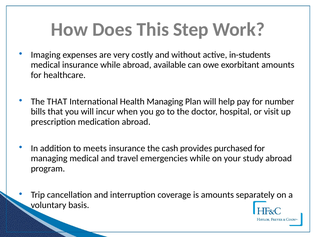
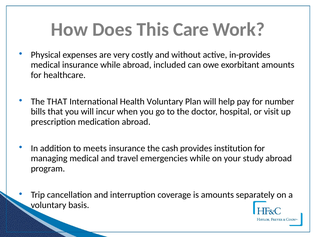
Step: Step -> Care (191, 29)
Imaging: Imaging -> Physical (46, 55)
in-students: in-students -> in-provides (250, 55)
available: available -> included (170, 65)
Health Managing: Managing -> Voluntary (165, 101)
purchased: purchased -> institution (233, 148)
